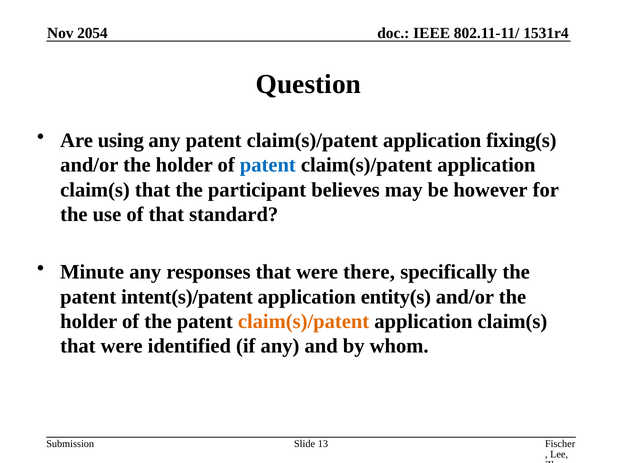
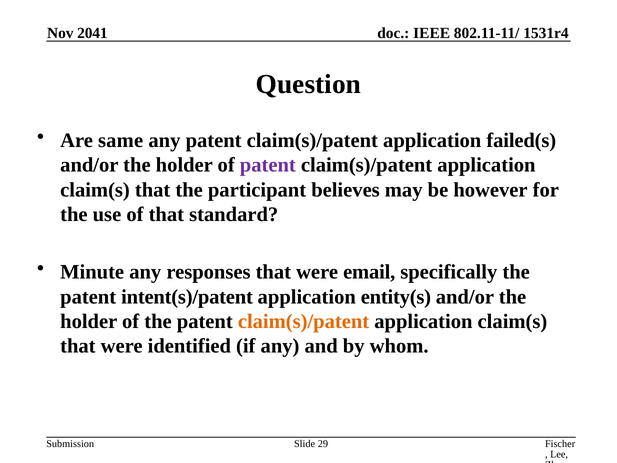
2054: 2054 -> 2041 (92, 33)
using: using -> same (121, 140)
fixing(s: fixing(s -> failed(s (521, 140)
patent colour: blue -> purple (268, 165)
there: there -> email (369, 272)
13: 13 -> 29 (323, 444)
